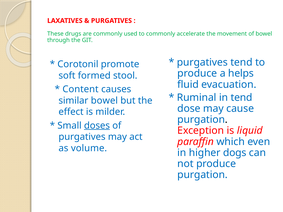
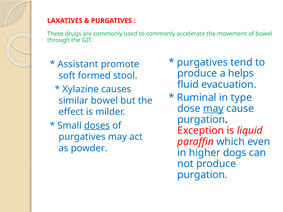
Corotonil: Corotonil -> Assistant (78, 64)
Content: Content -> Xylazine (81, 89)
in tend: tend -> type (241, 98)
may underline: none -> present (213, 109)
volume: volume -> powder (89, 148)
